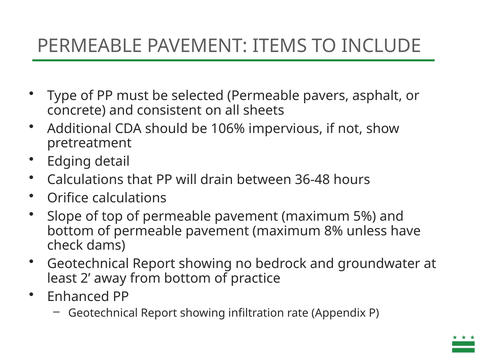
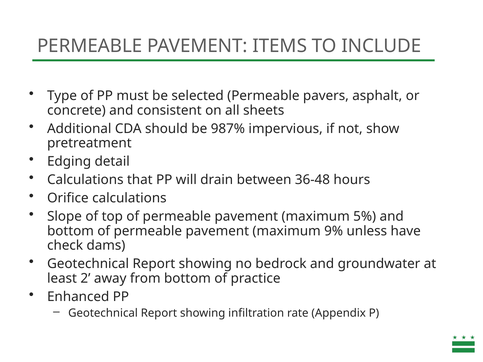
106%: 106% -> 987% (228, 129)
8%: 8% -> 9% (334, 231)
